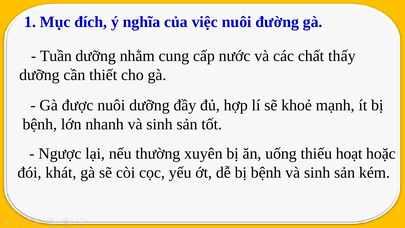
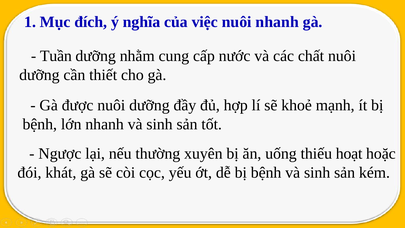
nuôi đường: đường -> nhanh (277, 22)
chất thấy: thấy -> nuôi (342, 56)
